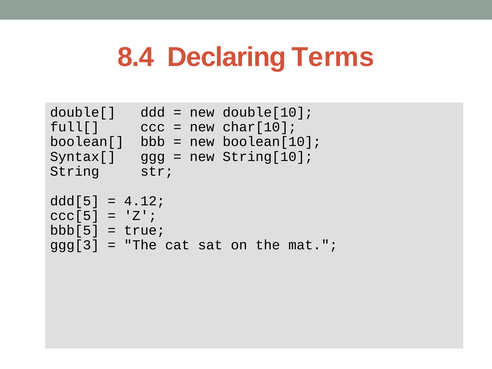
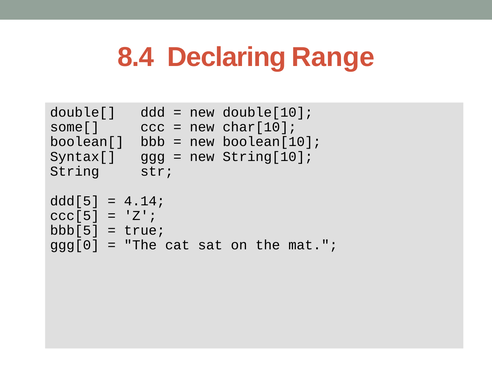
Terms: Terms -> Range (333, 57)
full[: full[ -> some[ (75, 127)
4.12: 4.12 -> 4.14 (144, 201)
ggg[3: ggg[3 -> ggg[0 (75, 245)
